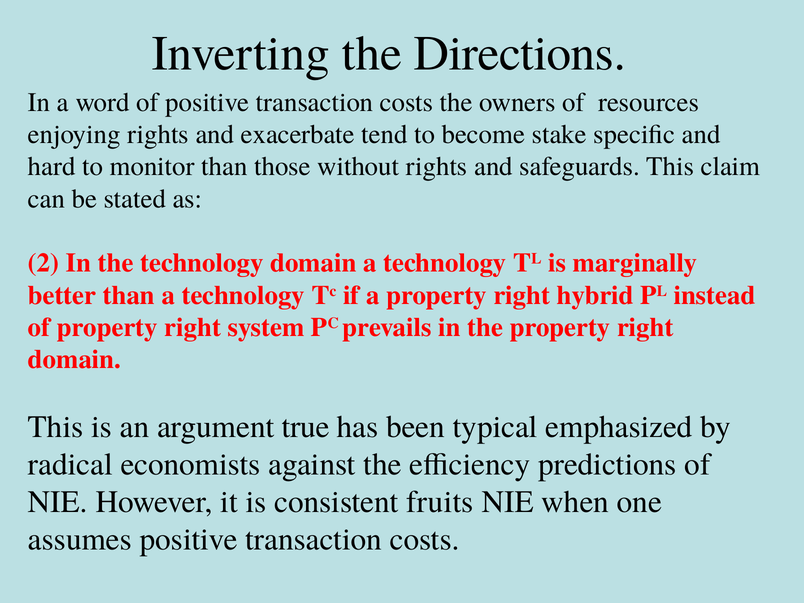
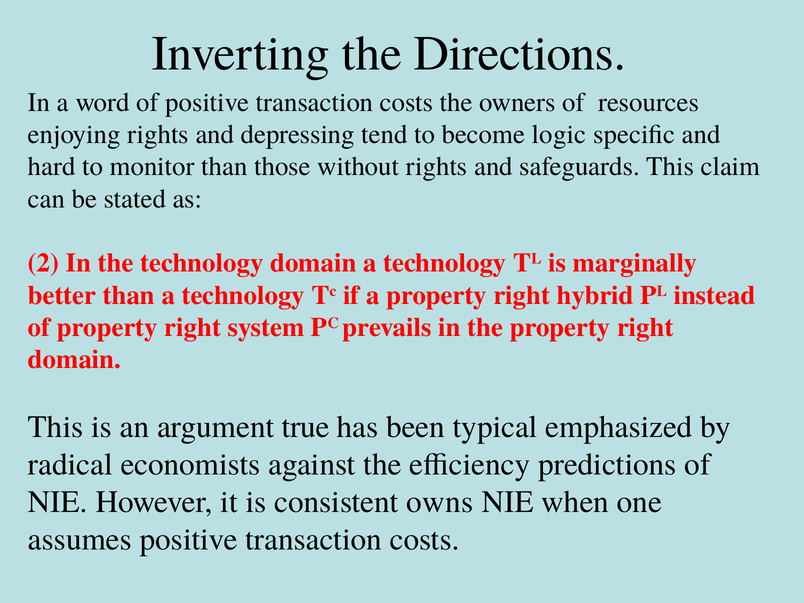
exacerbate: exacerbate -> depressing (298, 134)
stake: stake -> logic (559, 134)
fruits: fruits -> owns (440, 502)
